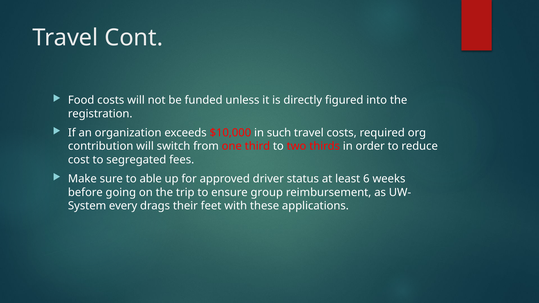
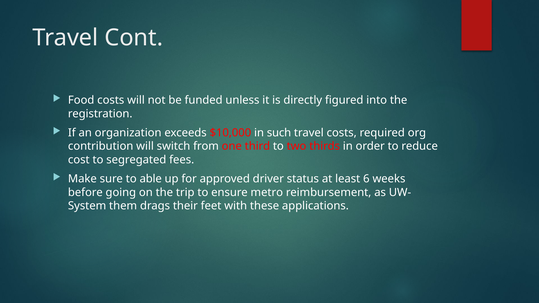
group: group -> metro (267, 192)
every: every -> them (123, 206)
